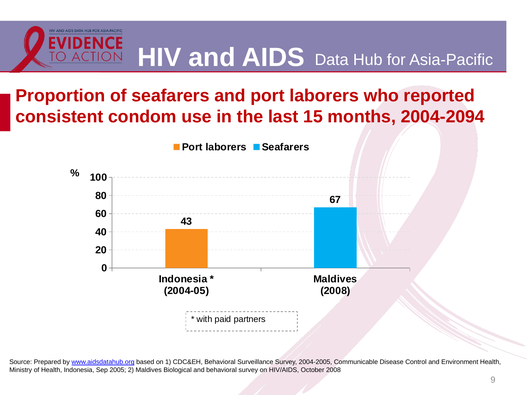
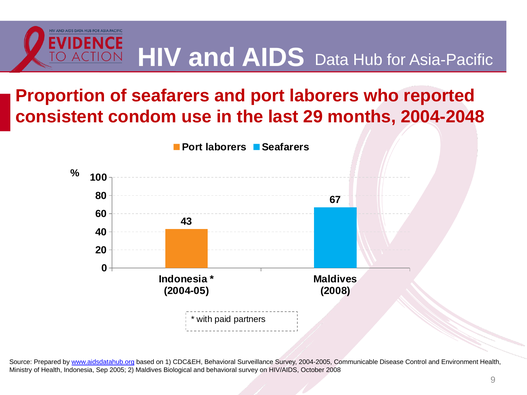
15: 15 -> 29 (313, 117)
2004-2094: 2004-2094 -> 2004-2048 (443, 117)
